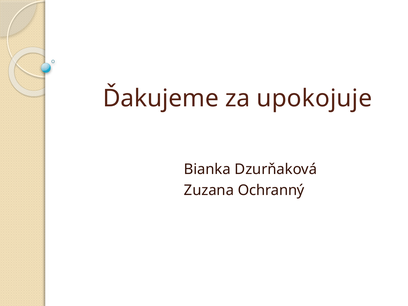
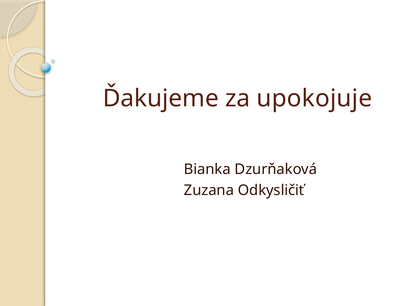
Ochranný: Ochranný -> Odkysličiť (271, 190)
